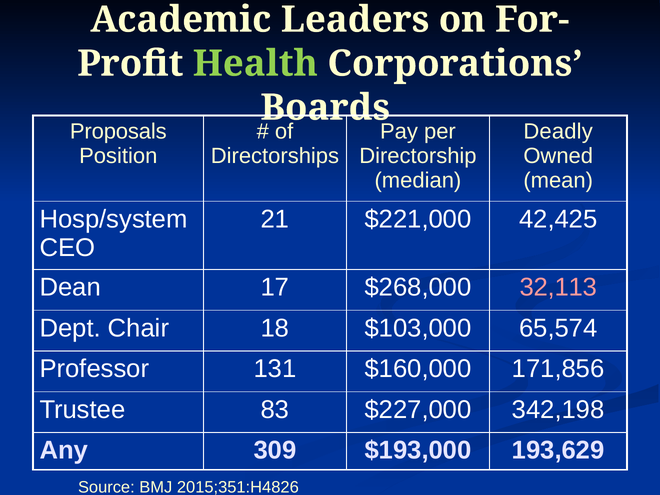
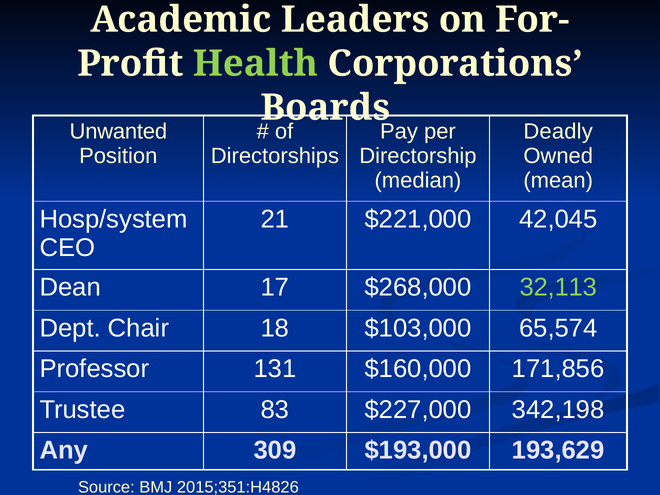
Proposals: Proposals -> Unwanted (118, 131)
42,425: 42,425 -> 42,045 (558, 219)
32,113 colour: pink -> light green (558, 287)
